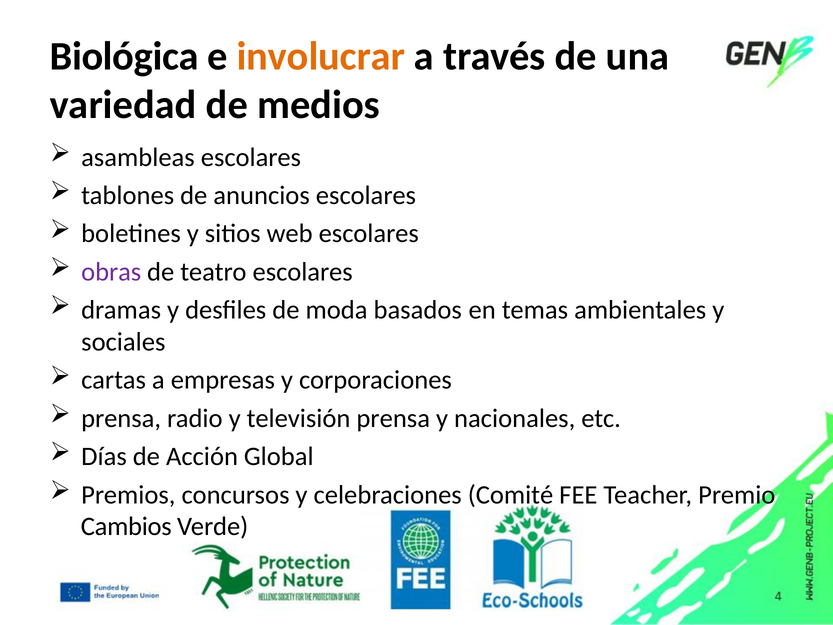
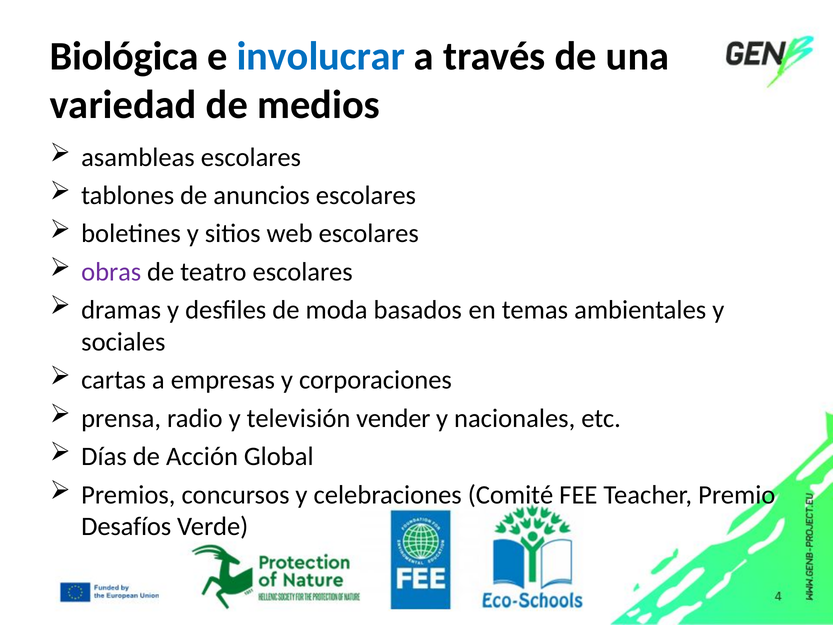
involucrar colour: orange -> blue (321, 56)
televisión prensa: prensa -> vender (393, 418)
Cambios: Cambios -> Desafíos (126, 526)
